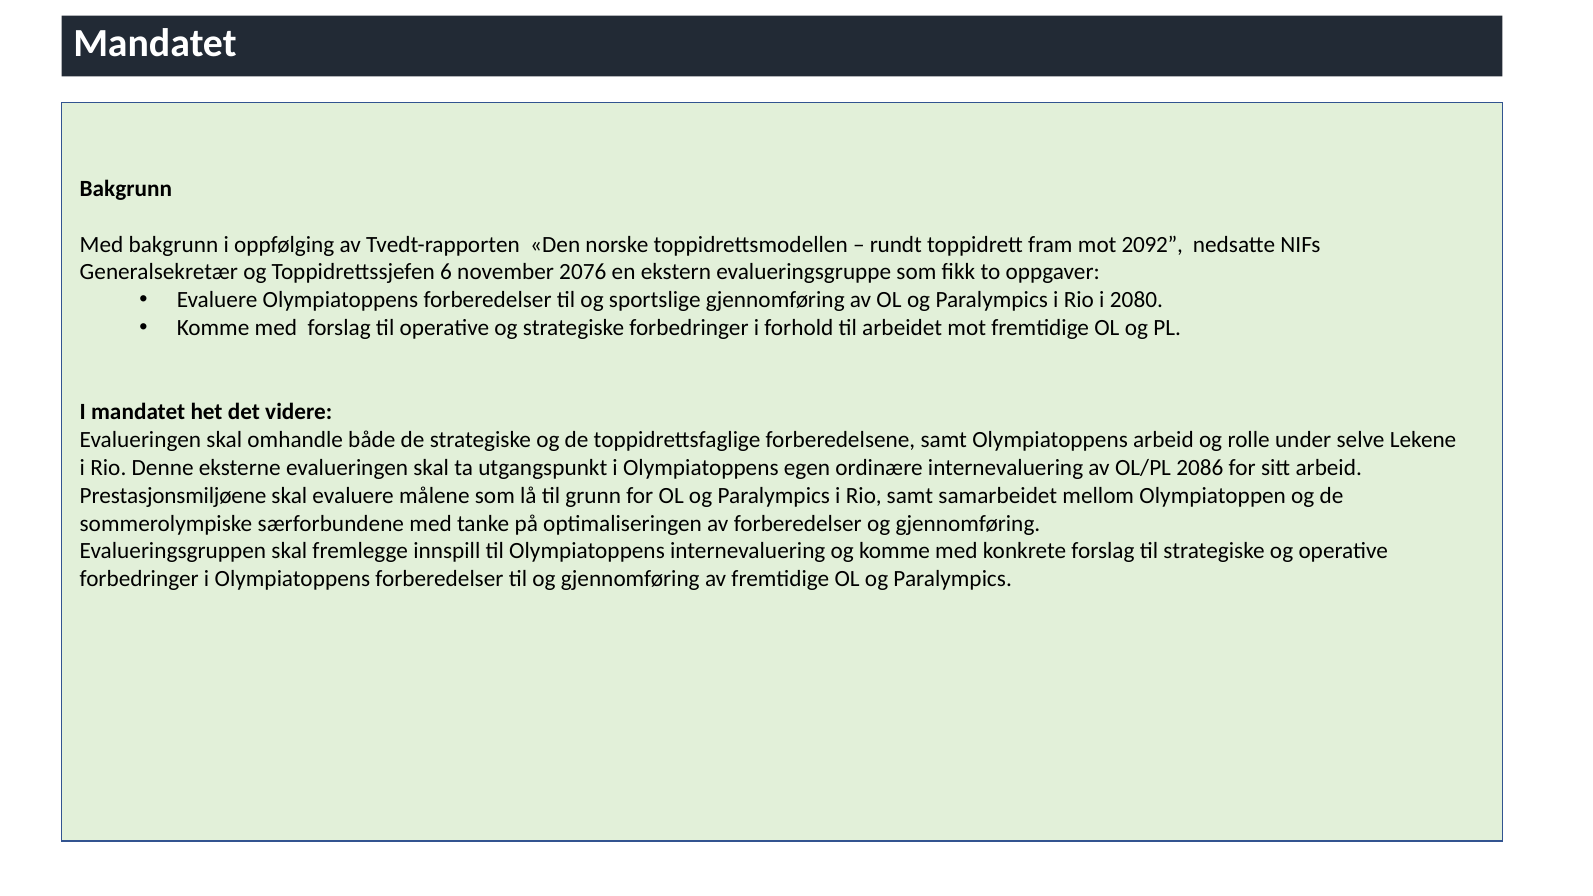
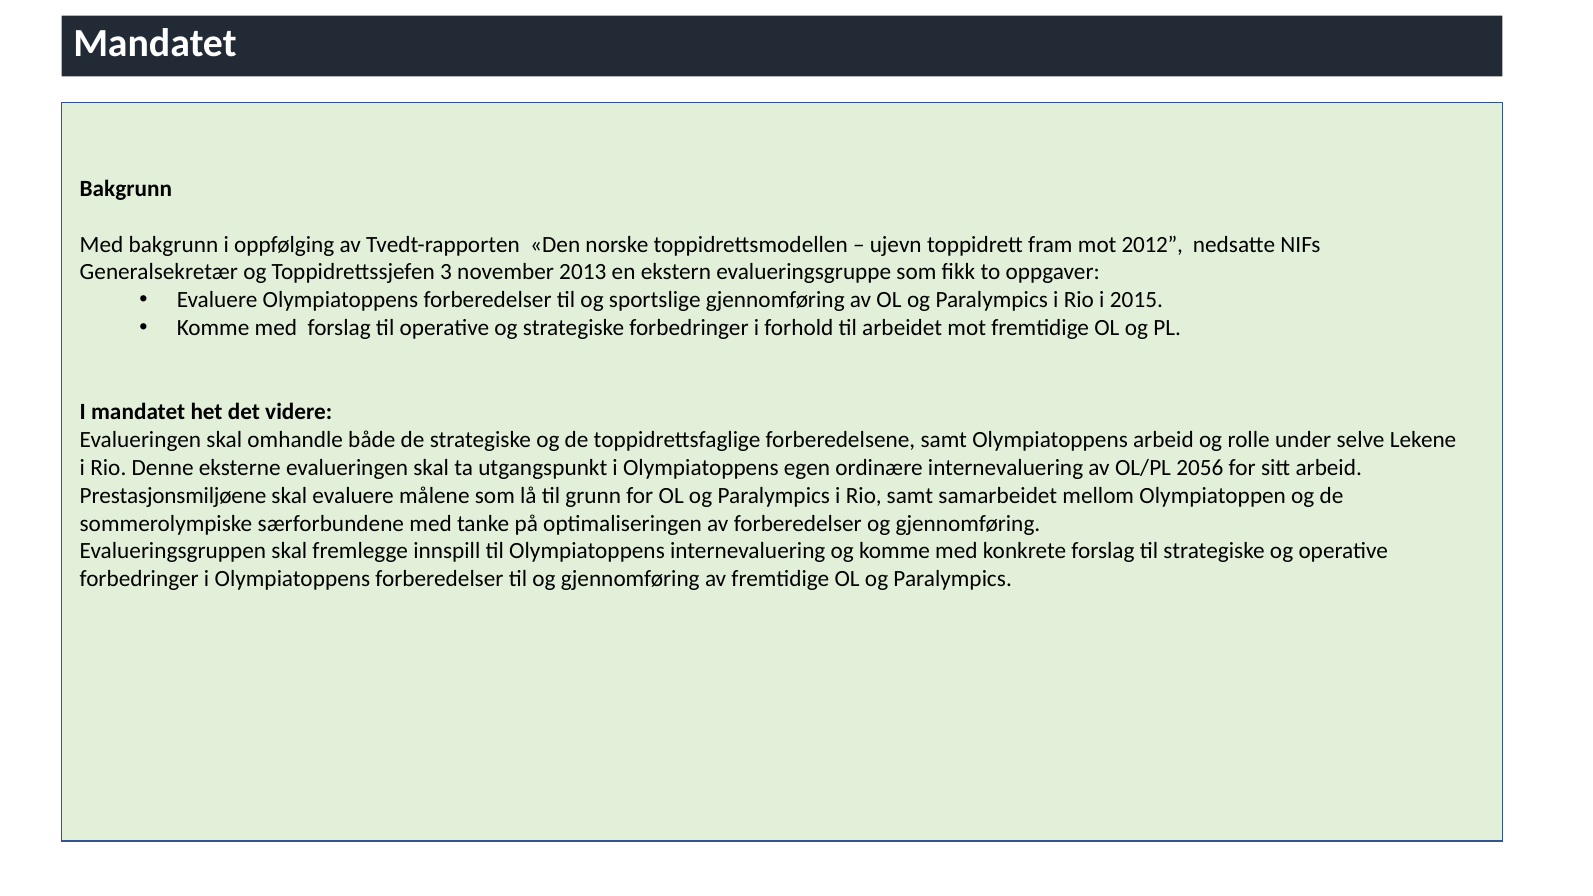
rundt: rundt -> ujevn (896, 244)
2092: 2092 -> 2012 (1152, 244)
6: 6 -> 3 (446, 272)
2076: 2076 -> 2013 (583, 272)
2080: 2080 -> 2015 (1136, 300)
2086: 2086 -> 2056 (1200, 468)
